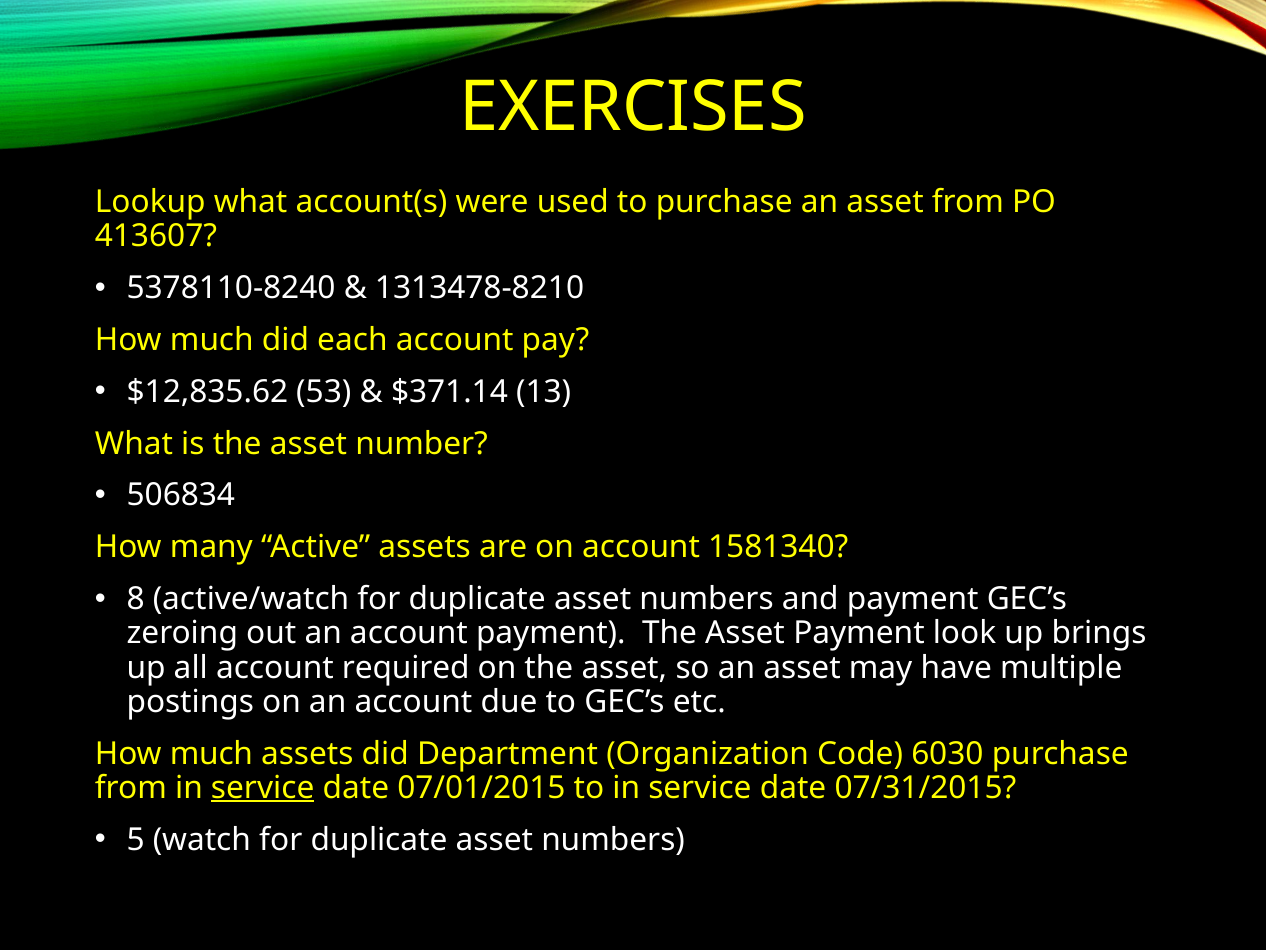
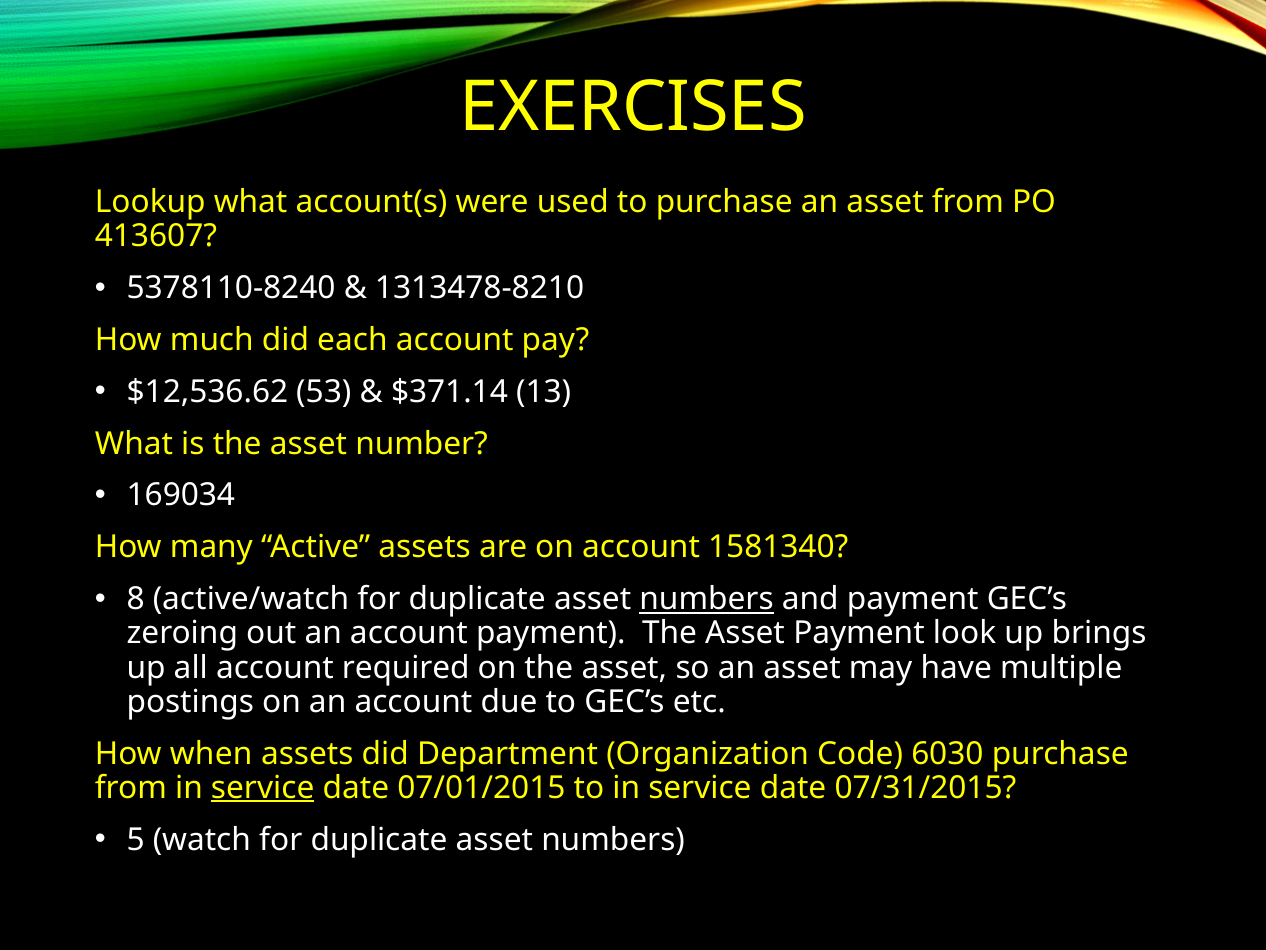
$12,835.62: $12,835.62 -> $12,536.62 (207, 392)
506834: 506834 -> 169034 (181, 495)
numbers underline: none -> present (707, 599)
much: much -> when (211, 753)
